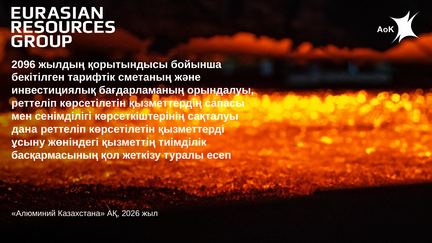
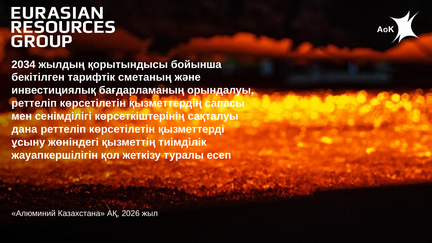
2096: 2096 -> 2034 (23, 64)
басқармасының: басқармасының -> жауапкершілігін (55, 155)
